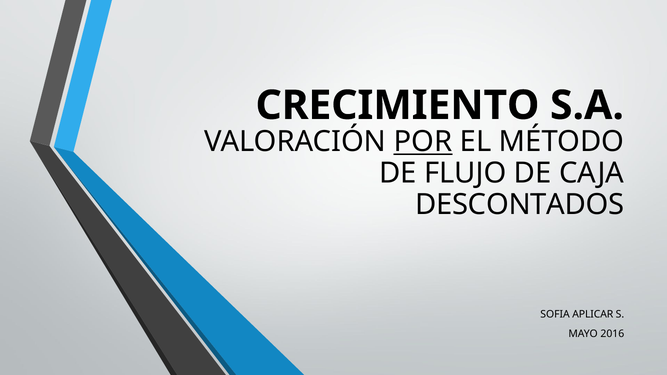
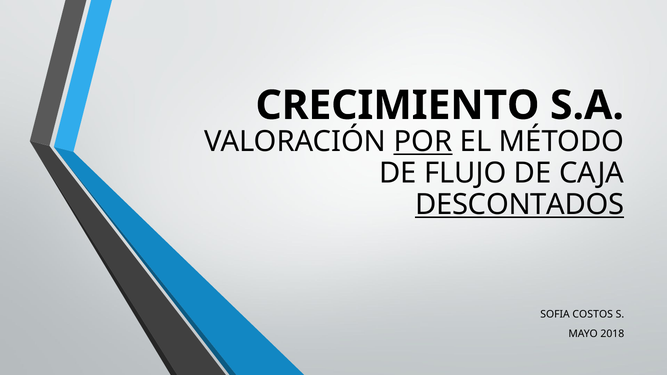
DESCONTADOS underline: none -> present (520, 205)
APLICAR: APLICAR -> COSTOS (593, 315)
2016: 2016 -> 2018 (612, 334)
